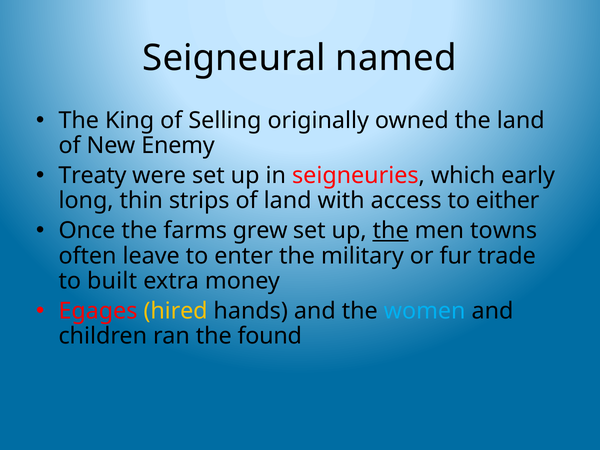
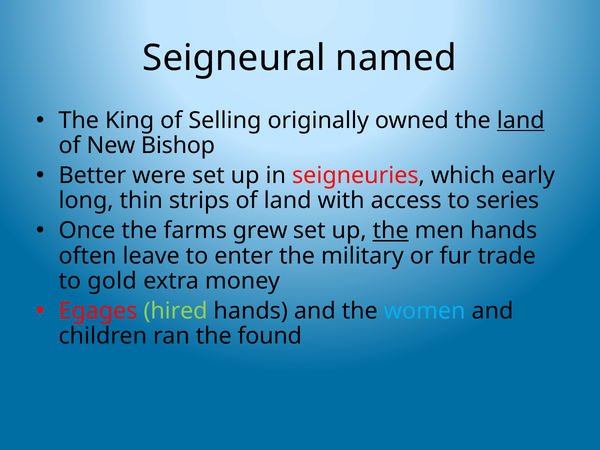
land underline: none -> present (521, 120)
Enemy: Enemy -> Bishop (178, 146)
Treaty: Treaty -> Better (92, 176)
either: either -> series (508, 201)
men towns: towns -> hands (504, 231)
built: built -> gold (112, 281)
hired colour: yellow -> light green (176, 311)
